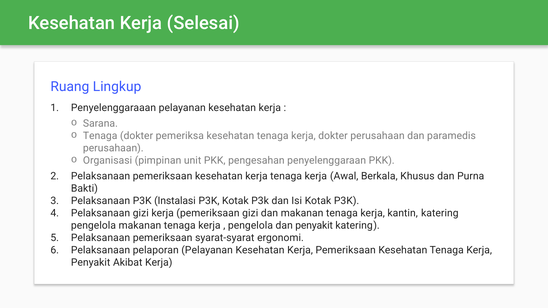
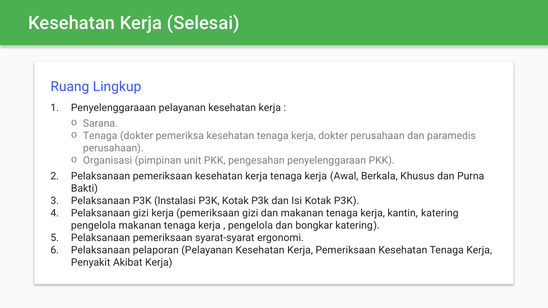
dan penyakit: penyakit -> bongkar (314, 226)
